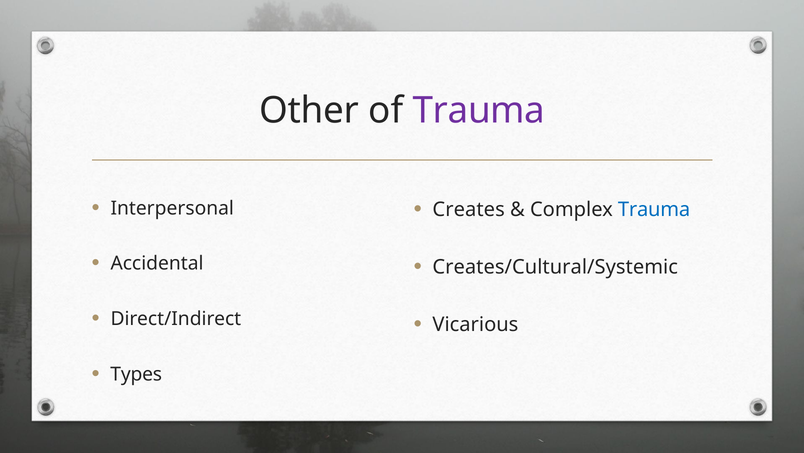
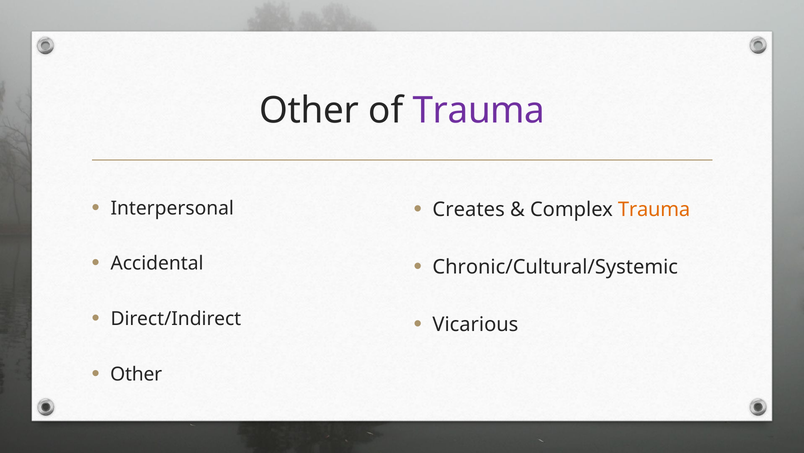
Trauma colour: blue -> orange (654, 209)
Creates/Cultural/Systemic: Creates/Cultural/Systemic -> Chronic/Cultural/Systemic (555, 267)
Types: Types -> Other (136, 374)
